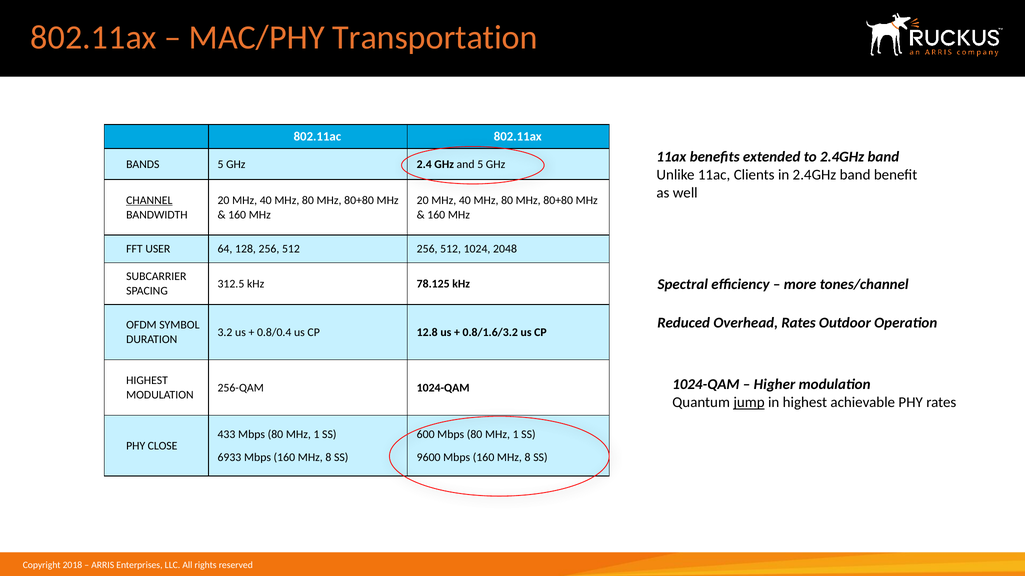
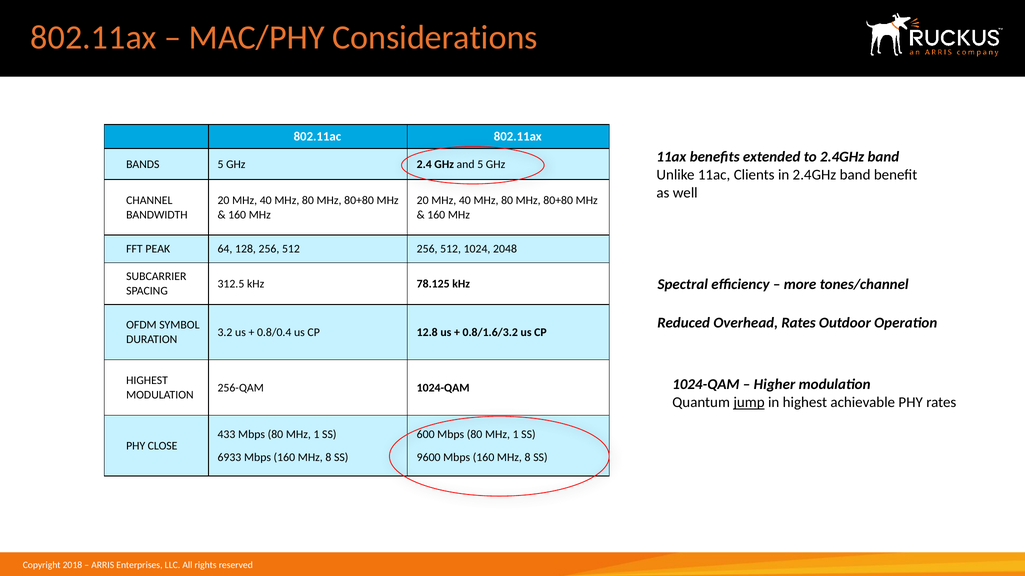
Transportation: Transportation -> Considerations (435, 38)
CHANNEL underline: present -> none (149, 200)
USER: USER -> PEAK (158, 249)
